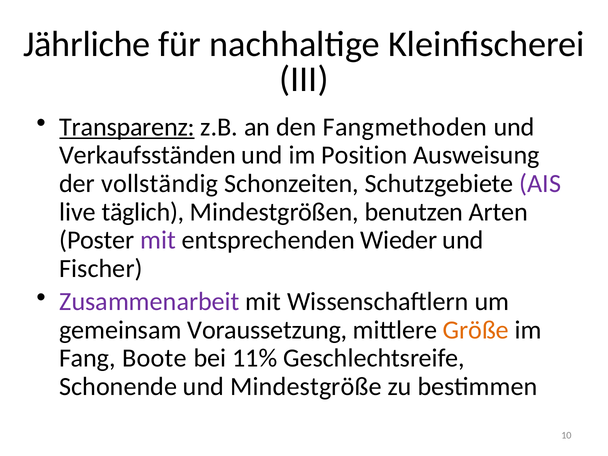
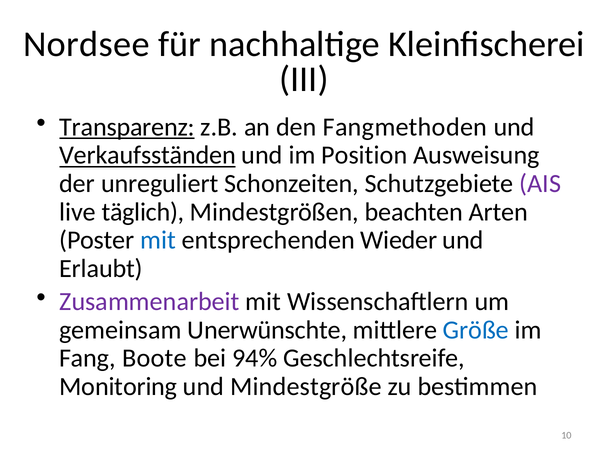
Jährliche: Jährliche -> Nordsee (86, 44)
Verkaufsständen underline: none -> present (148, 155)
vollständig: vollständig -> unreguliert (160, 184)
benutzen: benutzen -> beachten (414, 212)
mit colour: purple -> blue (158, 240)
Fischer: Fischer -> Erlaubt (101, 268)
Voraussetzung: Voraussetzung -> Unerwünschte (267, 330)
Größe colour: orange -> blue (476, 330)
11%: 11% -> 94% (255, 358)
Schonende: Schonende -> Monitoring (118, 386)
